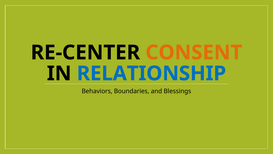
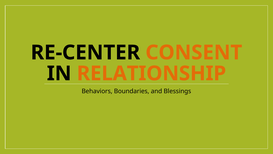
RELATIONSHIP colour: blue -> orange (151, 73)
